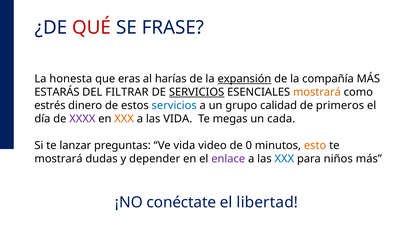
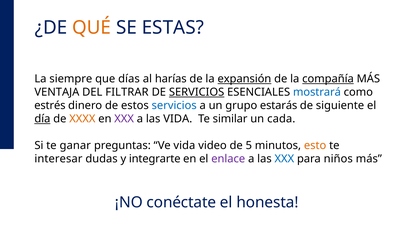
QUÉ colour: red -> orange (92, 28)
FRASE: FRASE -> ESTAS (173, 28)
honesta: honesta -> siempre (71, 79)
eras: eras -> días (129, 79)
compañía underline: none -> present (328, 79)
ESTARÁS: ESTARÁS -> VENTAJA (57, 92)
mostrará colour: orange -> blue (317, 92)
calidad: calidad -> estarás (279, 106)
primeros: primeros -> siguiente (340, 106)
día underline: none -> present (42, 119)
XXXX colour: purple -> orange (82, 119)
XXX colour: orange -> purple (124, 119)
megas: megas -> similar (230, 119)
lanzar: lanzar -> ganar (75, 146)
0: 0 -> 5 (249, 146)
mostrará: mostrará -> interesar (58, 159)
depender: depender -> integrarte (155, 159)
libertad: libertad -> honesta (267, 202)
